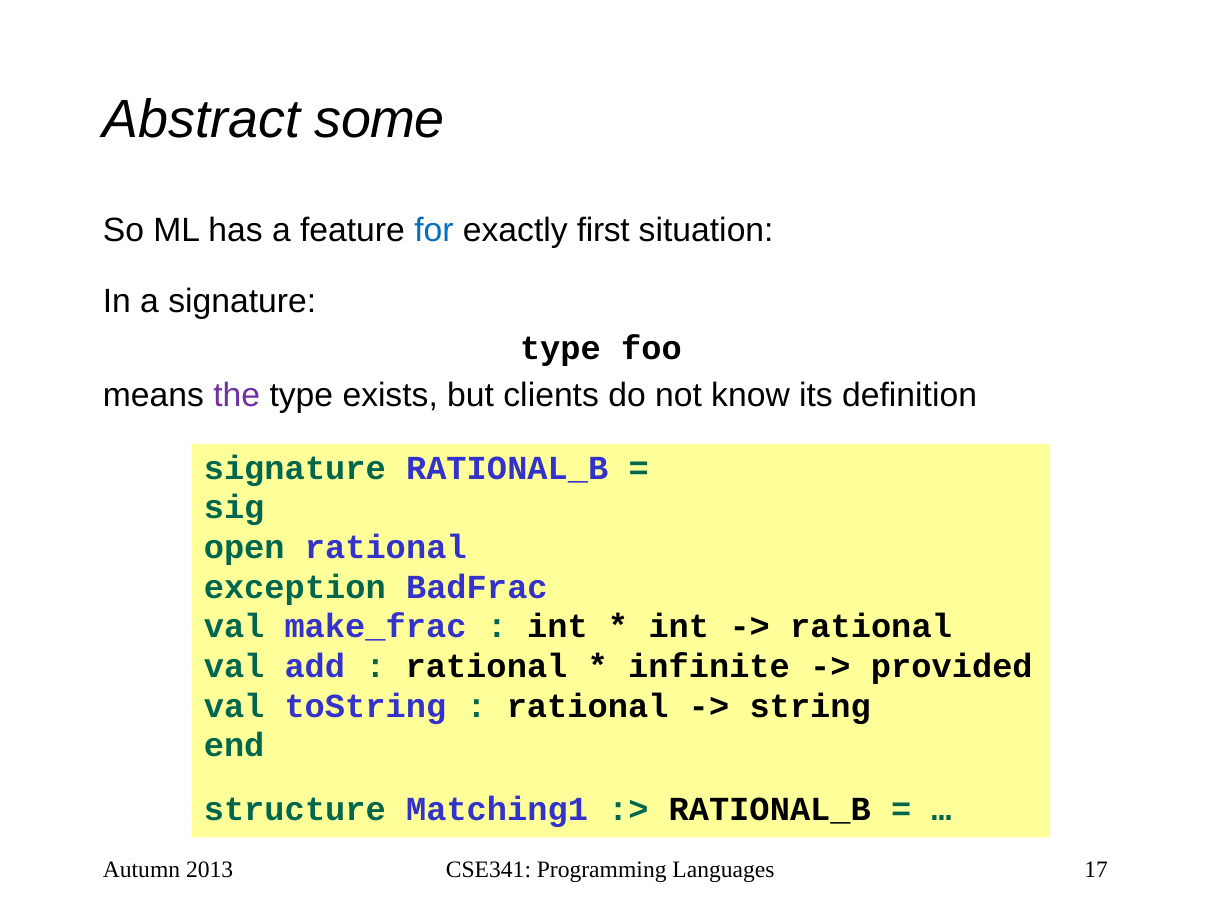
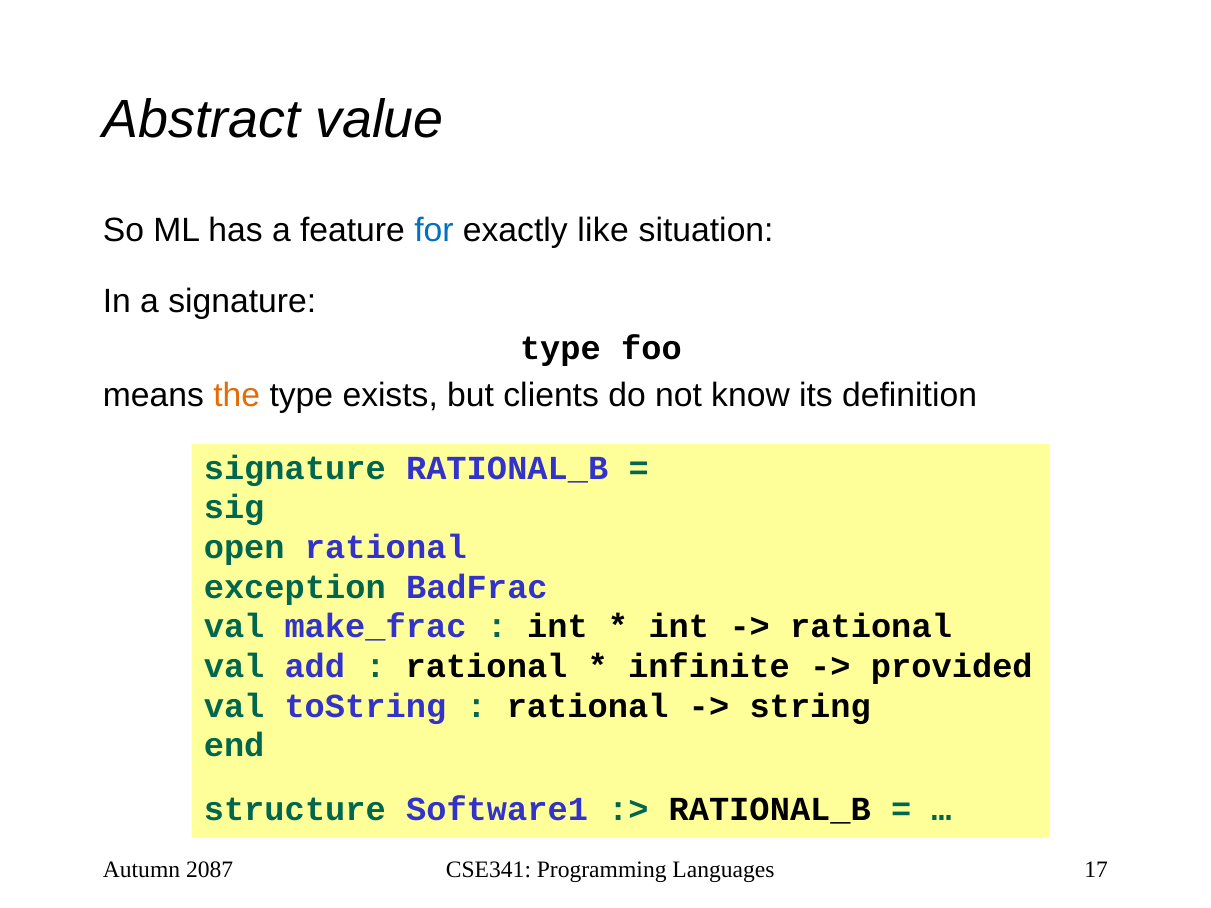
some: some -> value (380, 120)
first: first -> like (603, 230)
the colour: purple -> orange (237, 395)
Matching1: Matching1 -> Software1 (497, 809)
2013: 2013 -> 2087 (210, 870)
